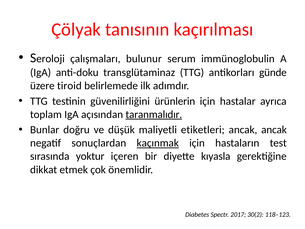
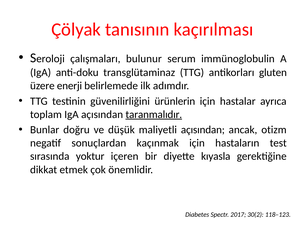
günde: günde -> gluten (273, 72)
tiroid: tiroid -> enerji (69, 86)
maliyetli etiketleri: etiketleri -> açısından (203, 130)
ancak ancak: ancak -> otizm (274, 130)
kaçınmak underline: present -> none (158, 143)
